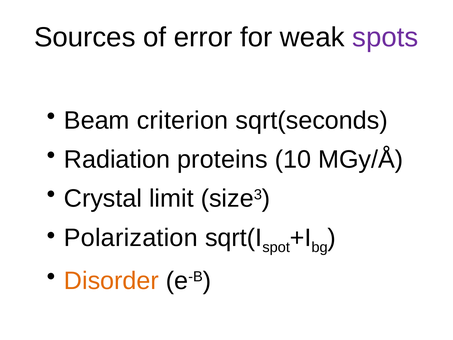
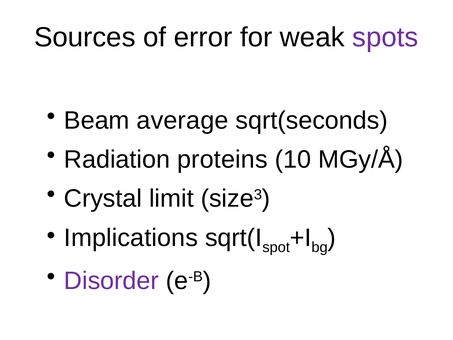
criterion: criterion -> average (183, 121)
Polarization: Polarization -> Implications (131, 238)
Disorder colour: orange -> purple (111, 281)
